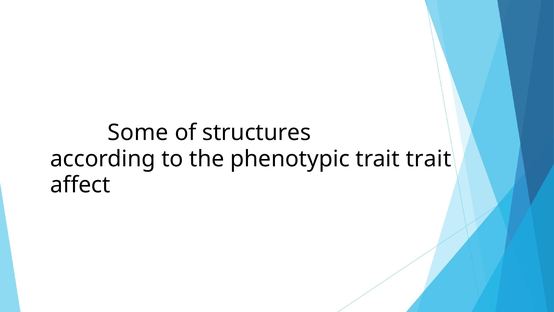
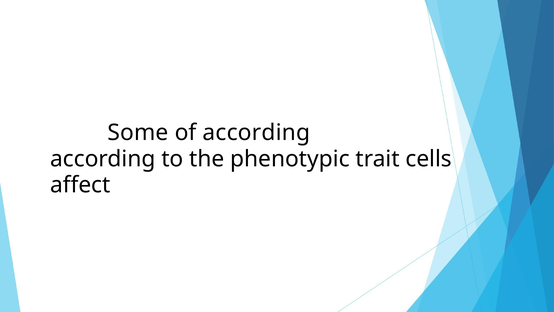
of structures: structures -> according (256, 133)
trait trait: trait -> cells (429, 159)
